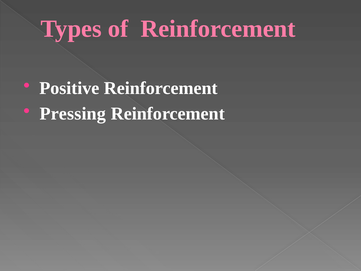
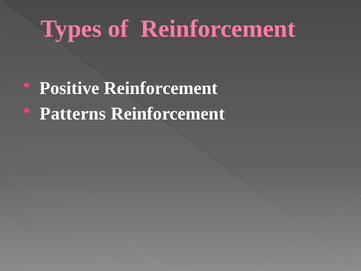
Pressing: Pressing -> Patterns (73, 113)
